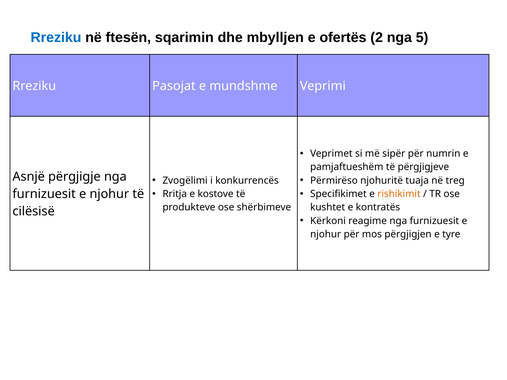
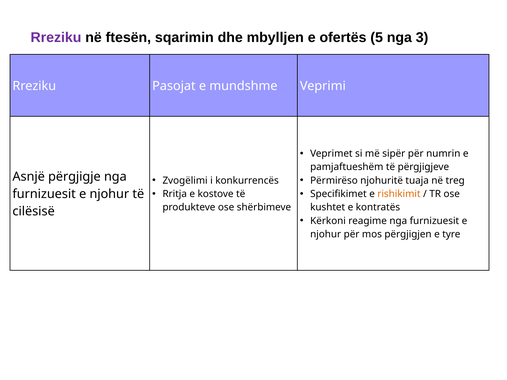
Rreziku colour: blue -> purple (56, 37)
2: 2 -> 5 (377, 37)
5: 5 -> 3 (422, 37)
